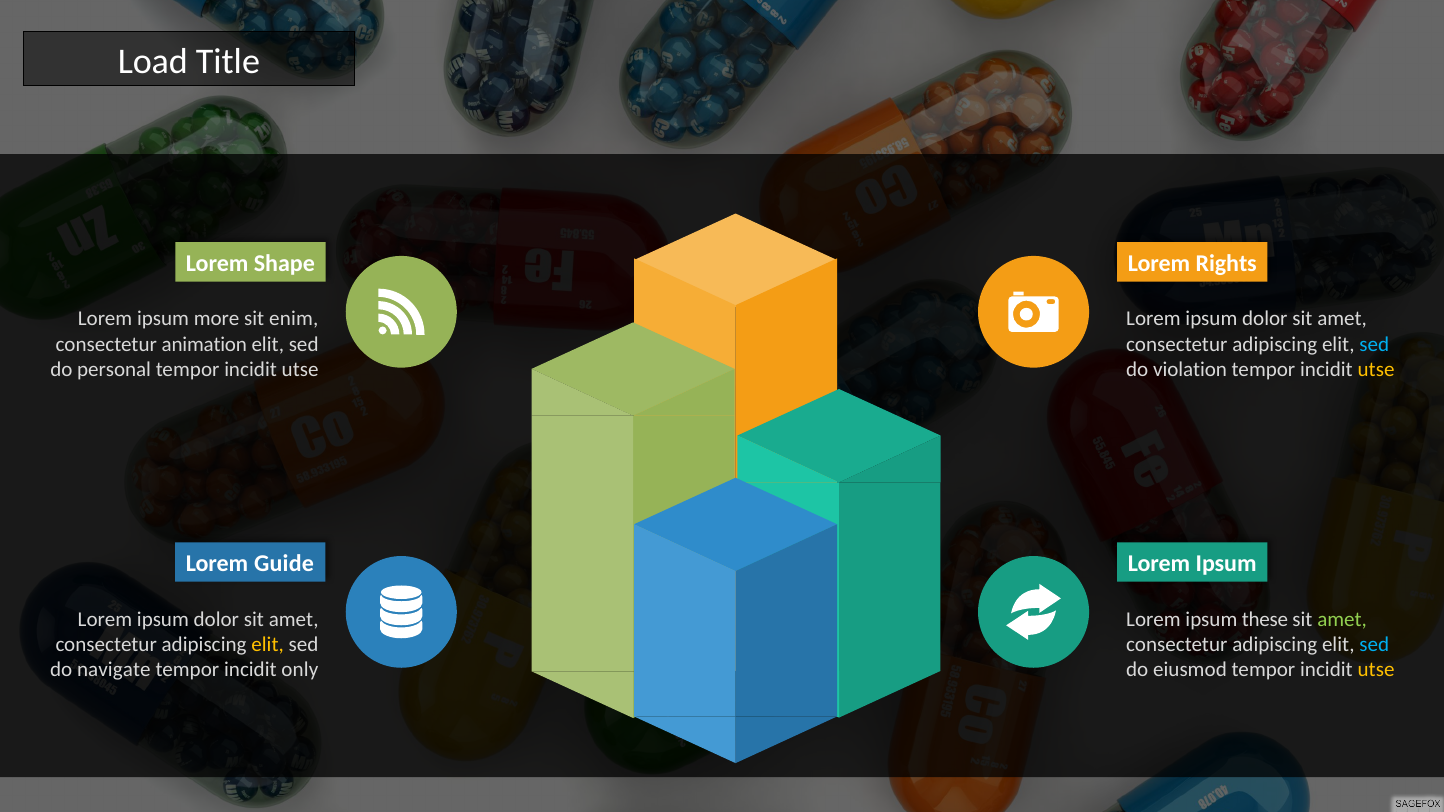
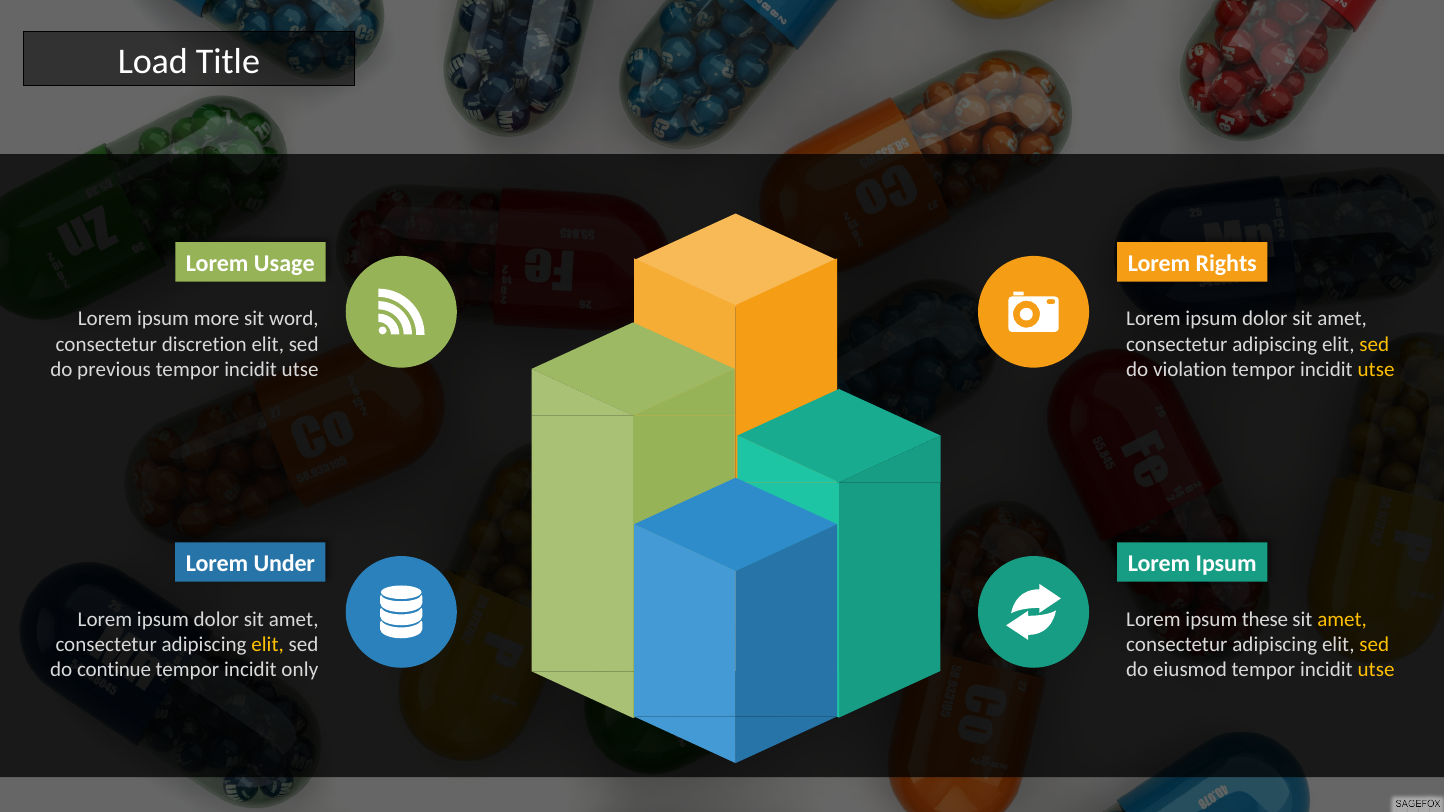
Shape: Shape -> Usage (284, 264)
enim: enim -> word (294, 319)
animation: animation -> discretion (204, 344)
sed colour: light blue -> yellow (1374, 344)
personal: personal -> previous (114, 370)
Guide: Guide -> Under (284, 564)
amet colour: light green -> yellow (1342, 619)
sed colour: light blue -> yellow (1374, 645)
navigate: navigate -> continue (114, 670)
